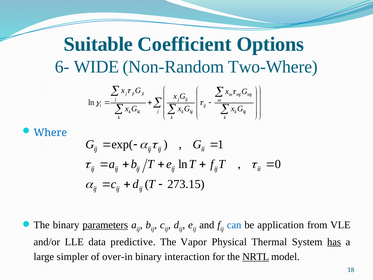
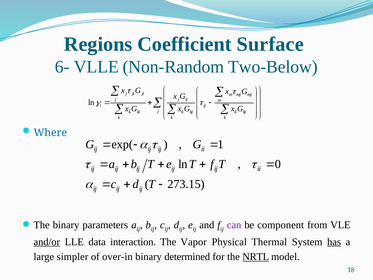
Suitable: Suitable -> Regions (98, 44)
Options: Options -> Surface (270, 44)
WIDE: WIDE -> VLLE (96, 67)
Two-Where: Two-Where -> Two-Below (273, 67)
parameters underline: present -> none (105, 225)
can colour: blue -> purple (234, 225)
application: application -> component (281, 225)
and/or underline: none -> present (47, 242)
predictive: predictive -> interaction (133, 242)
interaction: interaction -> determined (187, 257)
